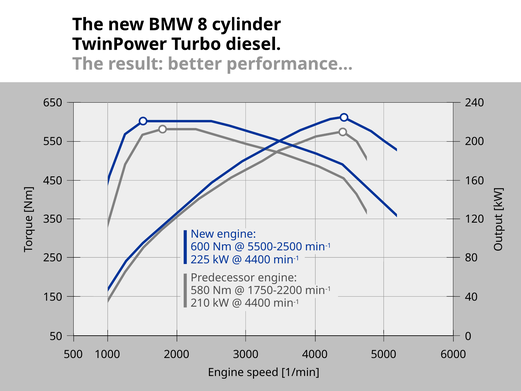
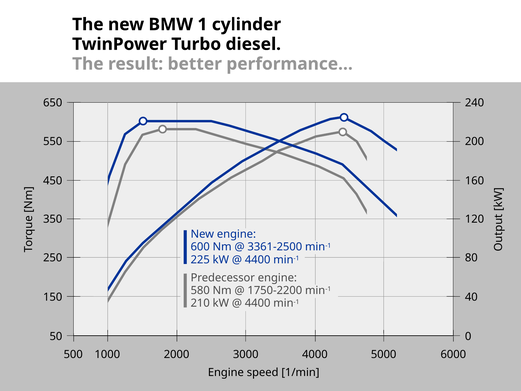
8: 8 -> 1 (202, 24)
5500-2500: 5500-2500 -> 3361-2500 (275, 247)
